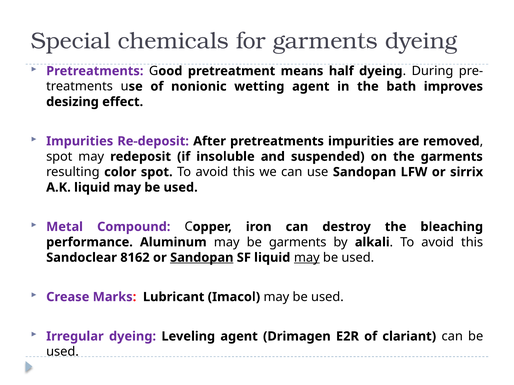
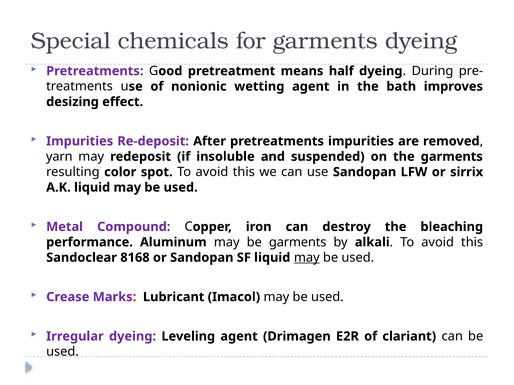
spot: spot -> yarn (59, 157)
8162: 8162 -> 8168 (135, 258)
Sandopan underline: present -> none (202, 258)
